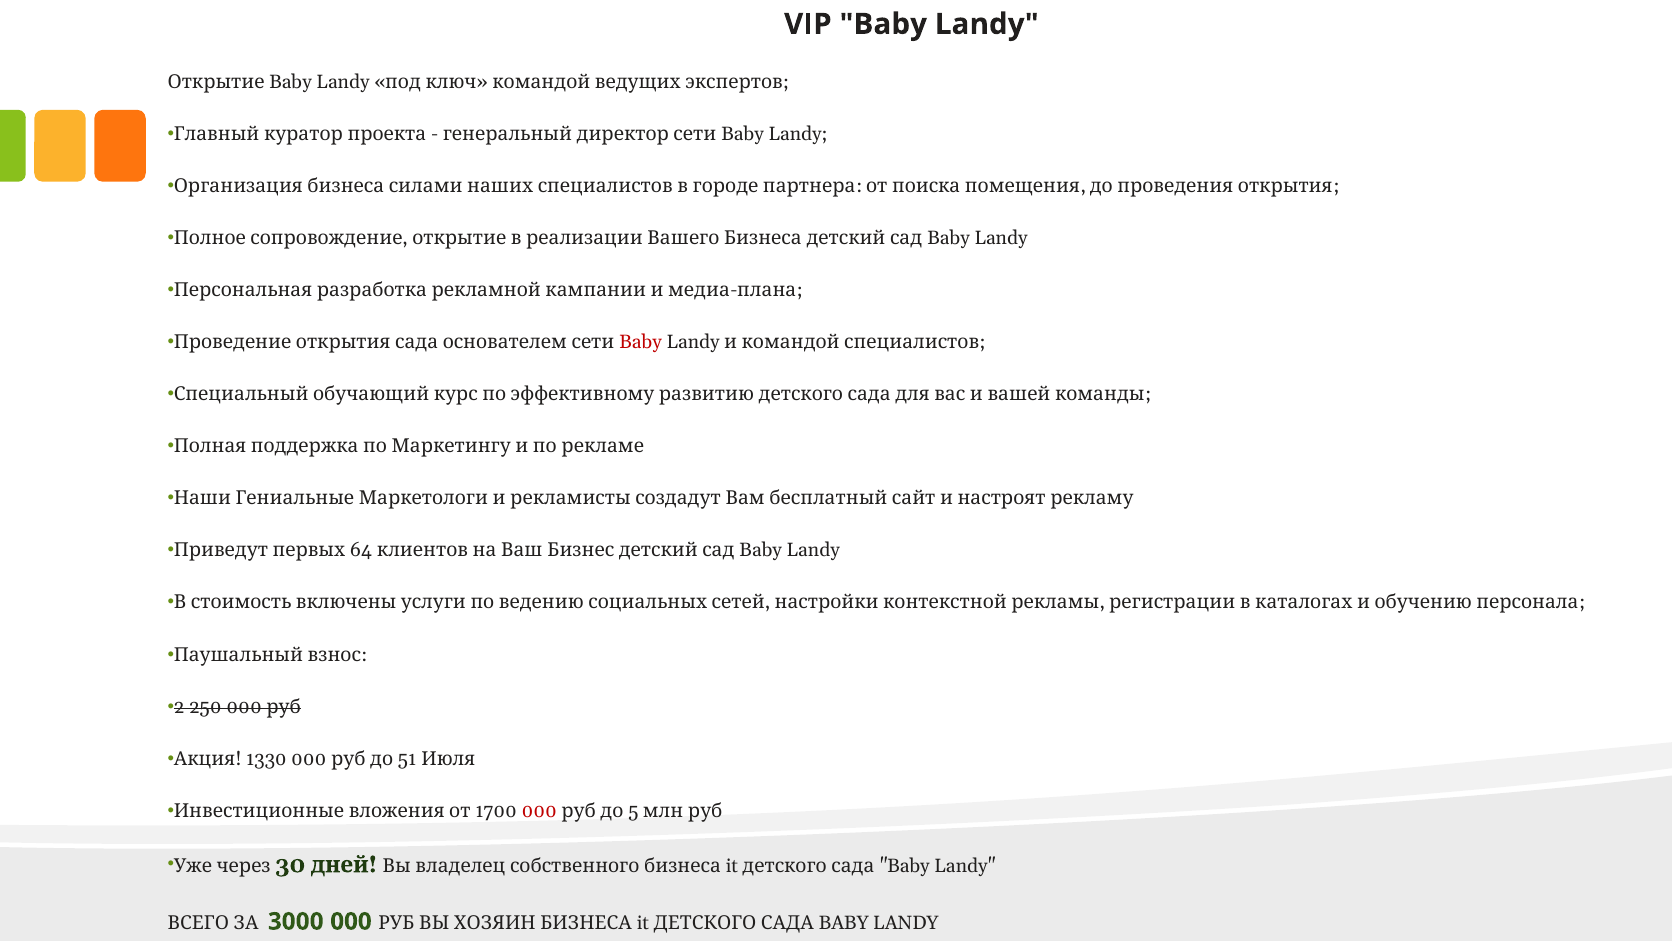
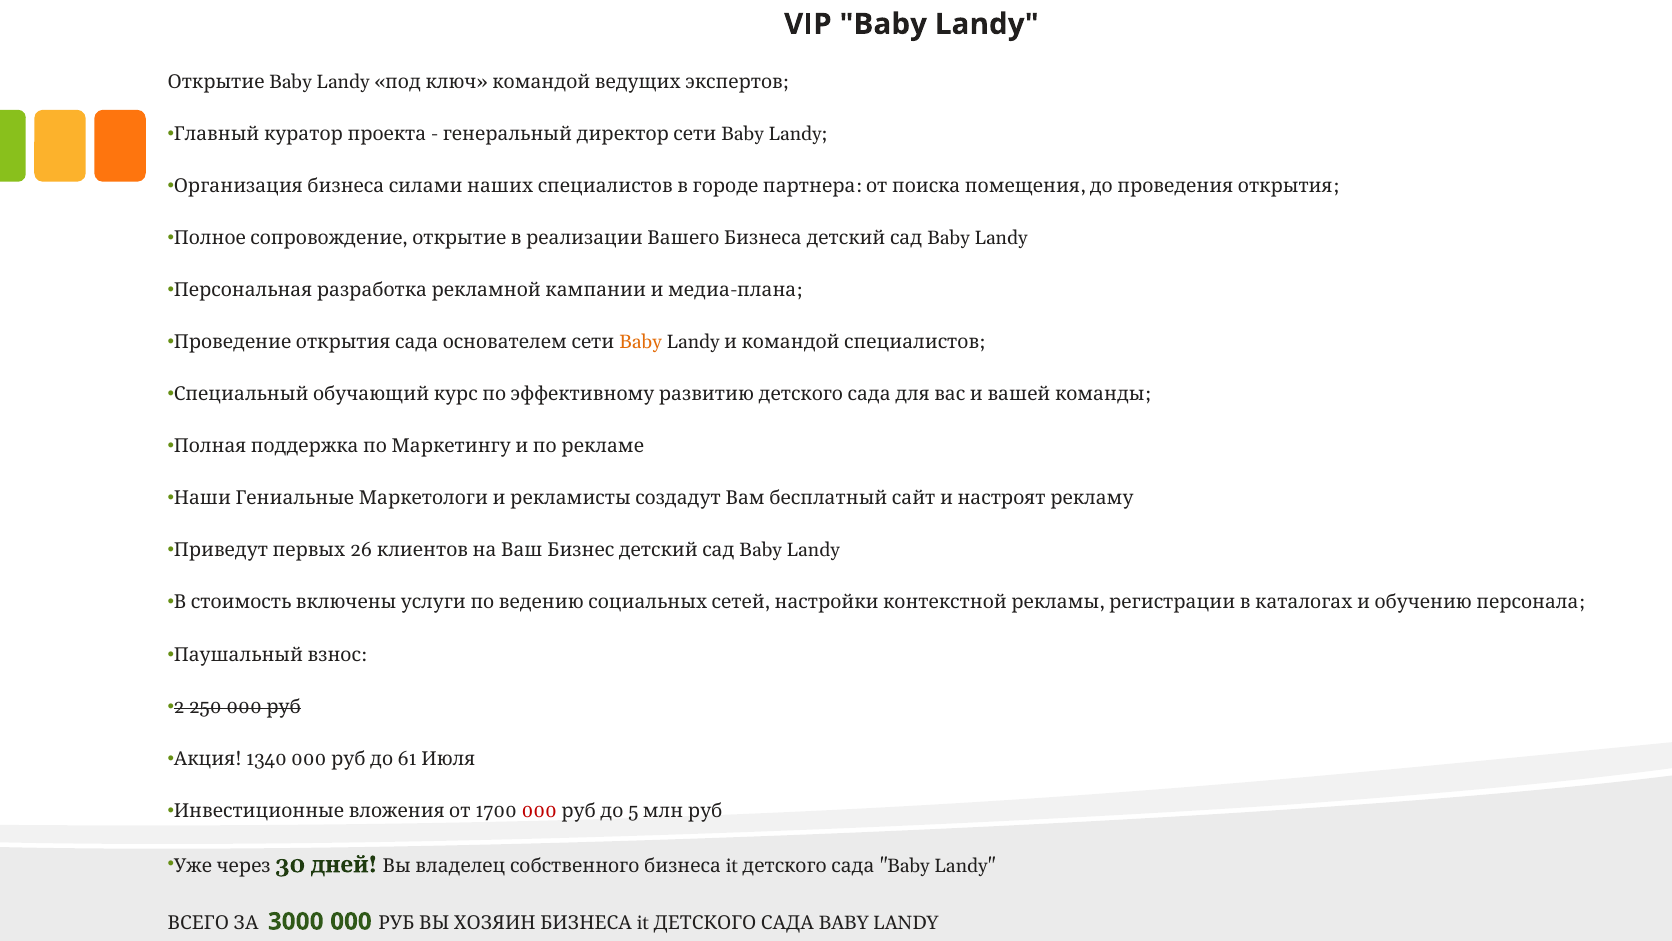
Baby colour: red -> orange (641, 342)
64: 64 -> 26 (361, 550)
1330: 1330 -> 1340 (266, 759)
51: 51 -> 61 (407, 759)
